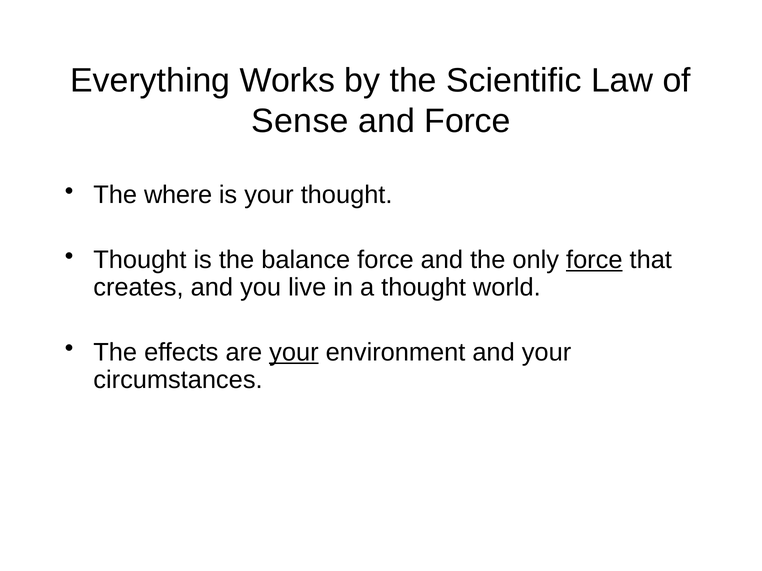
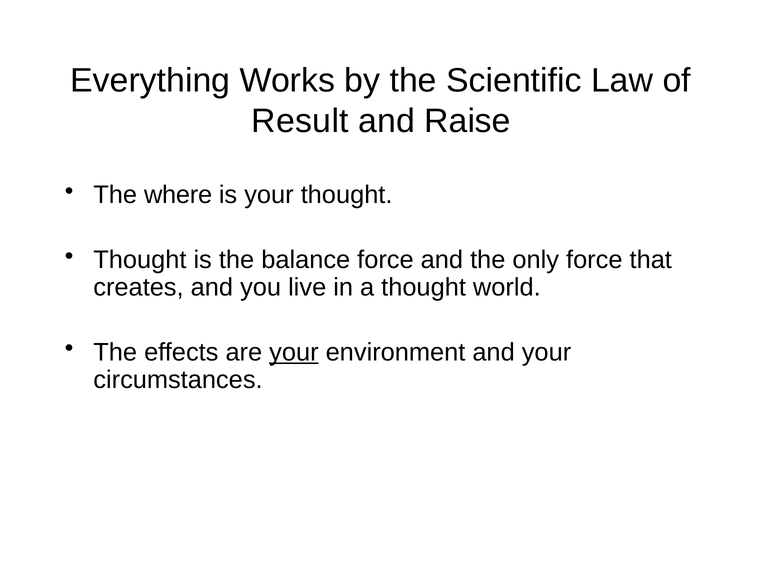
Sense: Sense -> Result (300, 121)
and Force: Force -> Raise (468, 121)
force underline: present -> none (594, 260)
